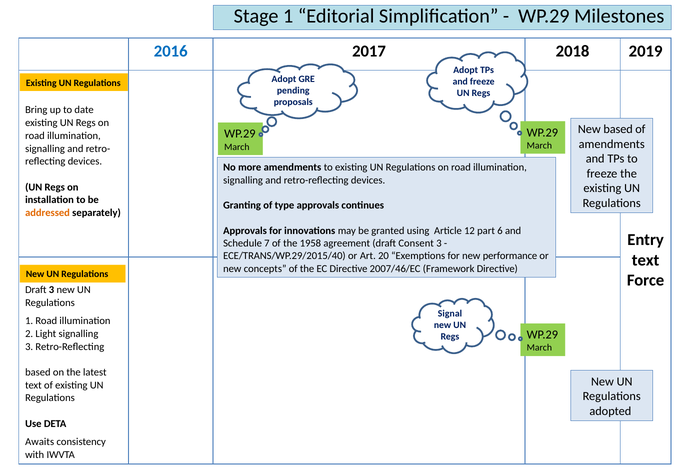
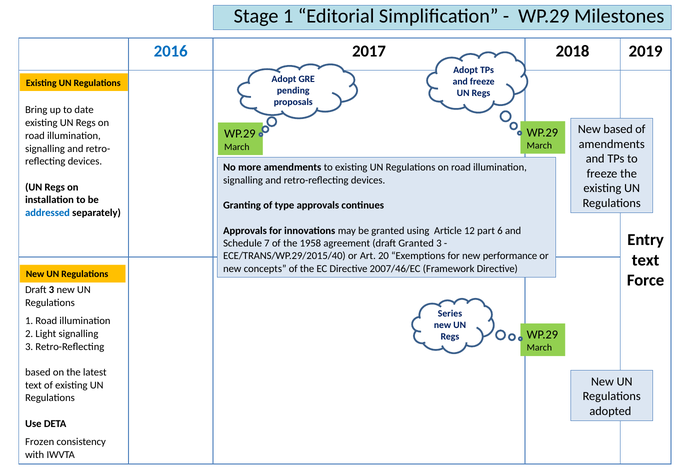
addressed colour: orange -> blue (48, 213)
draft Consent: Consent -> Granted (416, 243)
Signal: Signal -> Series (450, 314)
Awaits: Awaits -> Frozen (40, 442)
